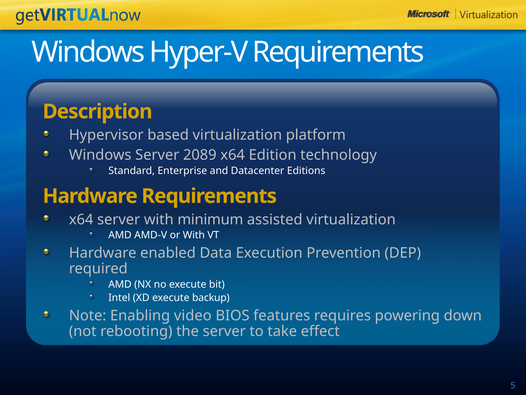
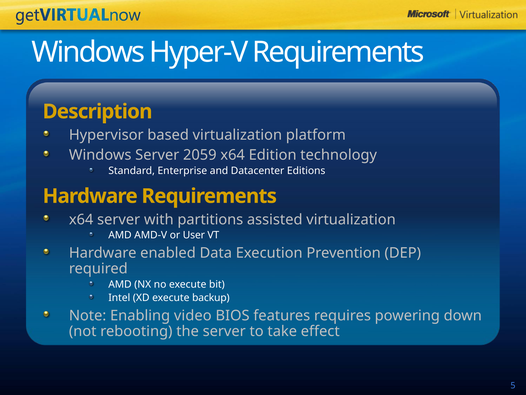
2089: 2089 -> 2059 (200, 155)
minimum: minimum -> partitions (210, 219)
or With: With -> User (194, 235)
